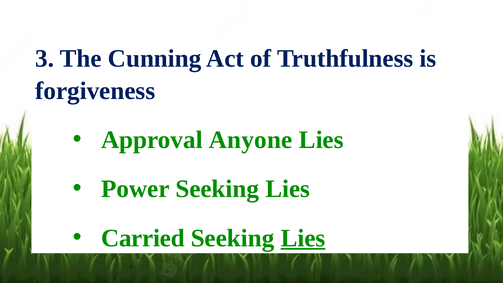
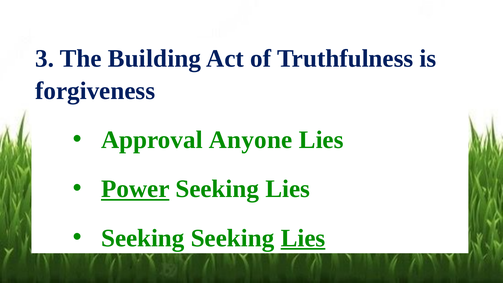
Cunning: Cunning -> Building (155, 59)
Power underline: none -> present (135, 189)
Carried: Carried -> Seeking (143, 238)
